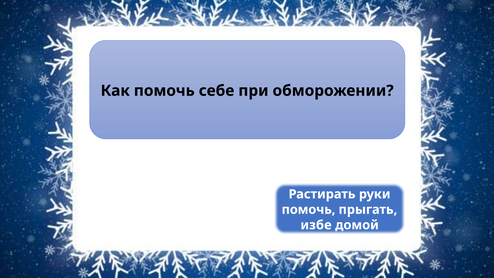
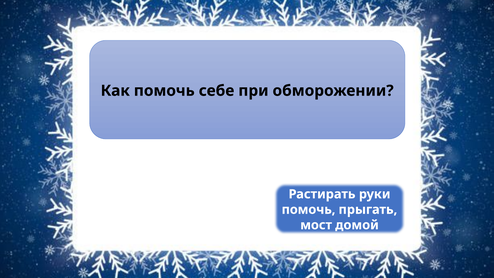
избе: избе -> мост (316, 225)
